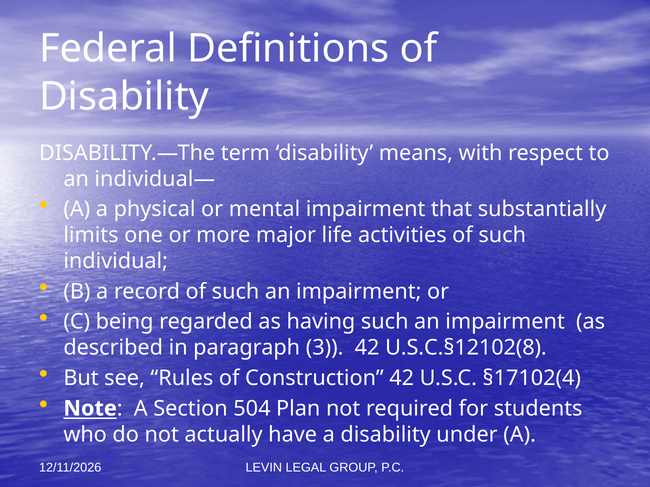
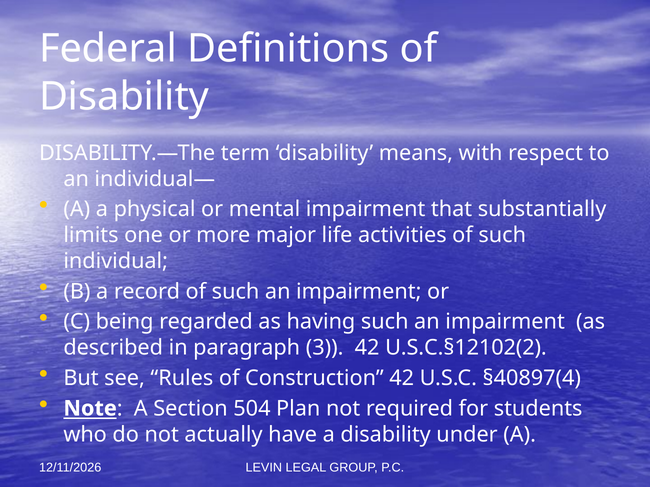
U.S.C.§12102(8: U.S.C.§12102(8 -> U.S.C.§12102(2 (466, 348)
§17102(4: §17102(4 -> §40897(4 (532, 378)
